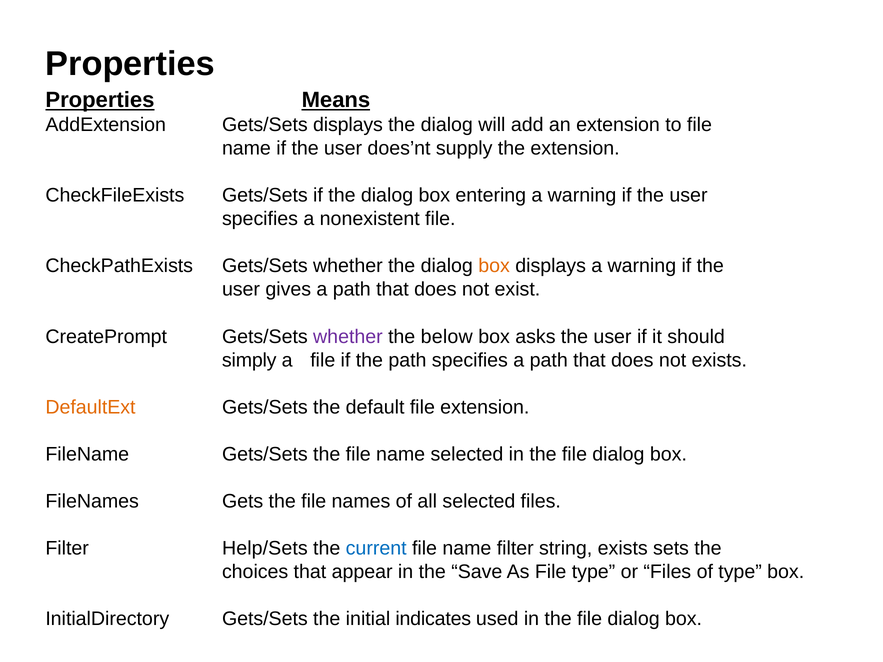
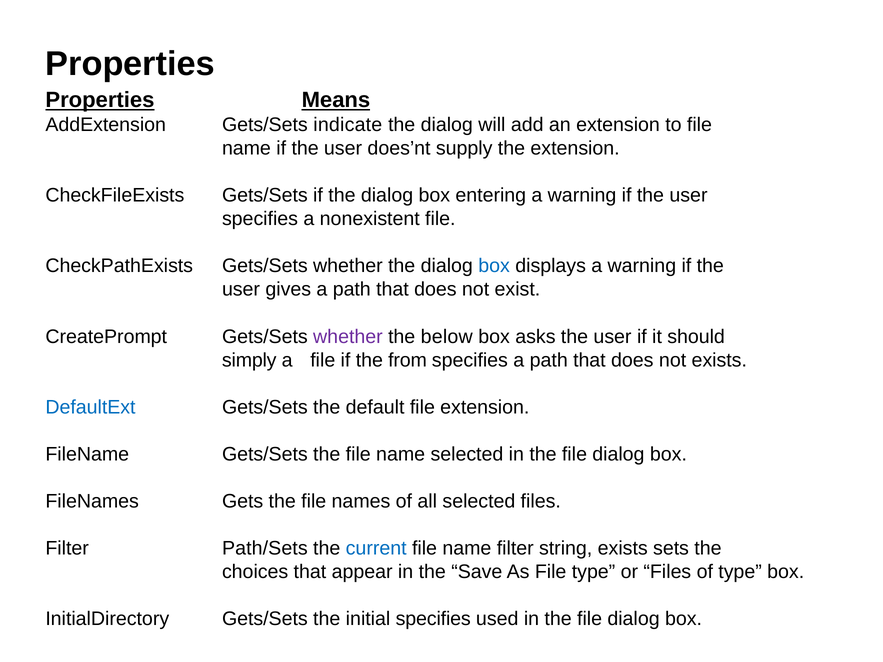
Gets/Sets displays: displays -> indicate (348, 125)
box colour: orange -> blue (494, 266)
the path: path -> from (408, 360)
DefaultExt colour: orange -> blue (90, 407)
Help/Sets: Help/Sets -> Path/Sets (265, 548)
initial indicates: indicates -> specifies (433, 619)
